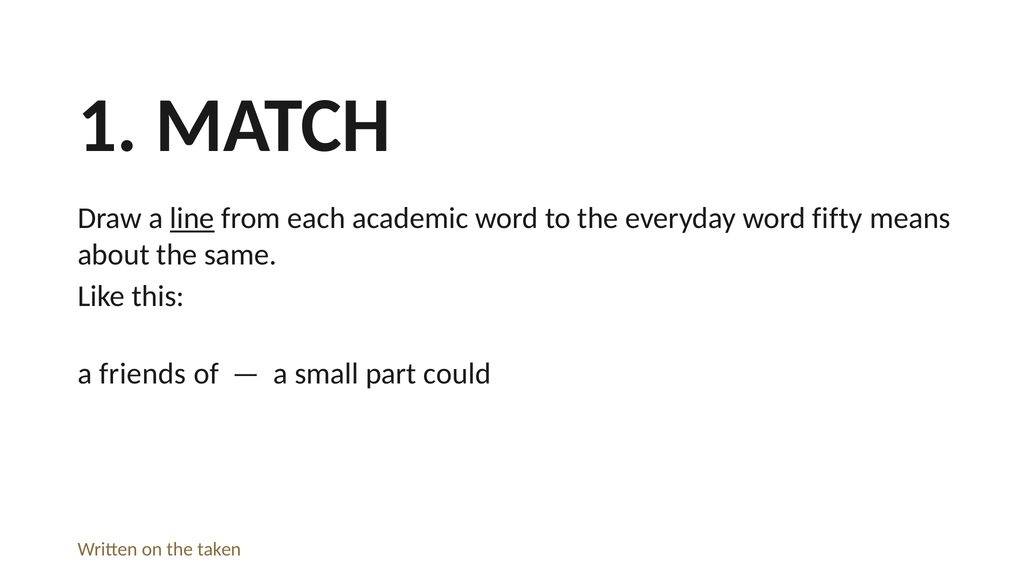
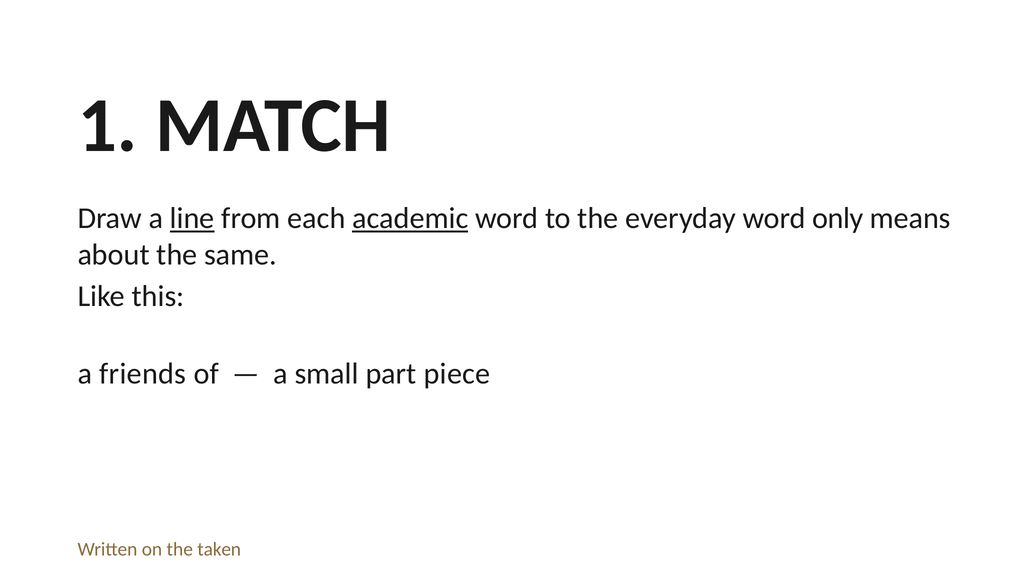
academic underline: none -> present (410, 218)
fifty: fifty -> only (838, 218)
could: could -> piece (457, 374)
